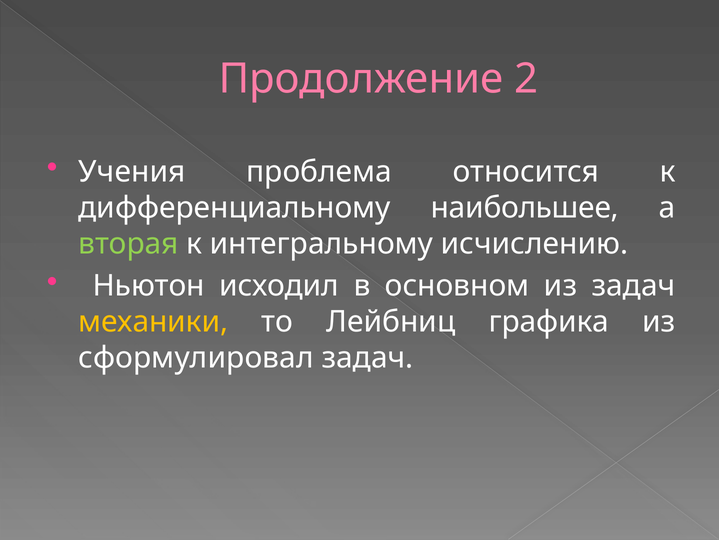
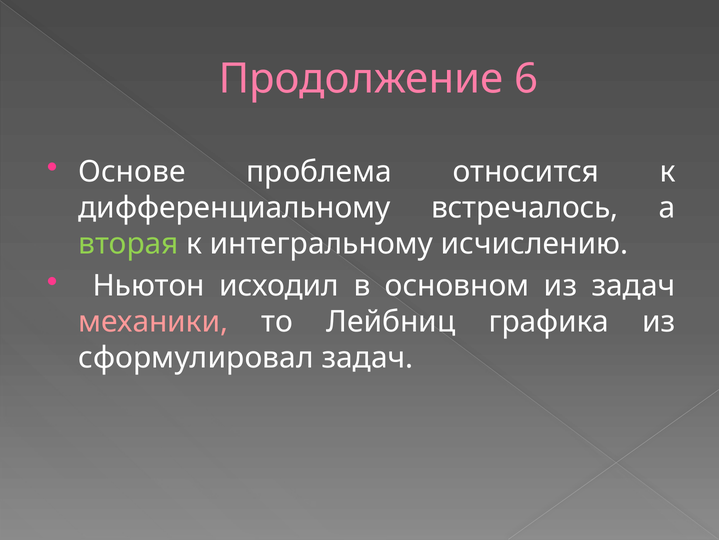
2: 2 -> 6 (526, 79)
Учения: Учения -> Основе (132, 172)
наибольшее: наибольшее -> встречалось (525, 208)
механики colour: yellow -> pink (153, 321)
